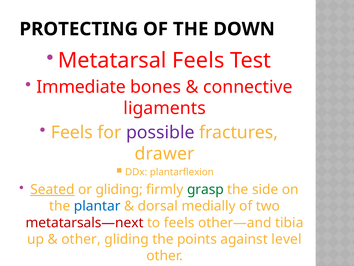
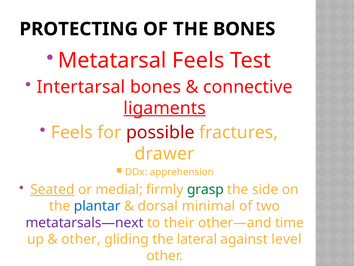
THE DOWN: DOWN -> BONES (244, 29)
Immediate: Immediate -> Intertarsal (81, 87)
ligaments underline: none -> present (165, 108)
possible colour: purple -> red (160, 132)
plantarflexion: plantarflexion -> apprehension (182, 172)
or gliding: gliding -> medial (119, 189)
medially: medially -> minimal (209, 206)
metatarsals—next colour: red -> purple (85, 222)
to feels: feels -> their (179, 222)
tibia: tibia -> time (289, 222)
points: points -> lateral (197, 239)
